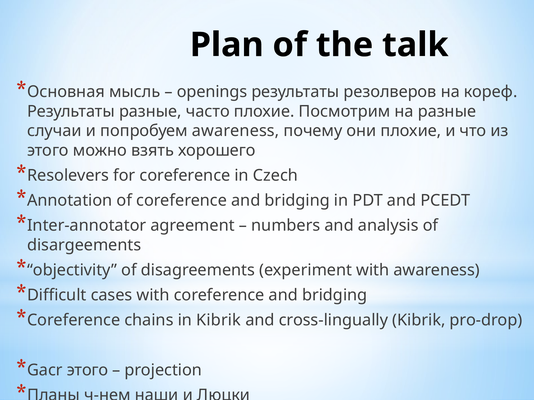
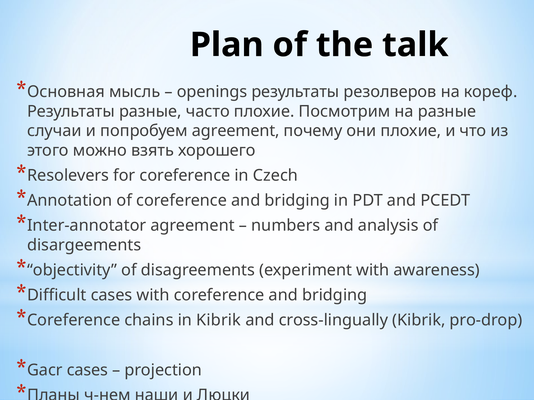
попробуем awareness: awareness -> agreement (236, 131)
Gacr этого: этого -> cases (87, 371)
